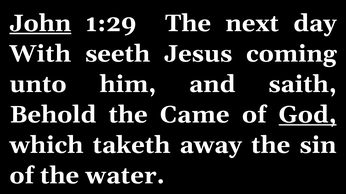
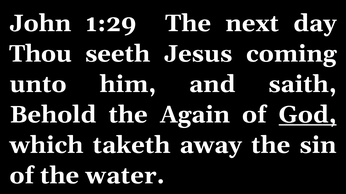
John underline: present -> none (40, 23)
With: With -> Thou (40, 54)
Came: Came -> Again (195, 115)
